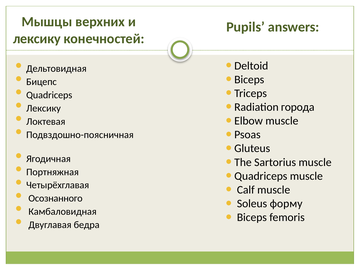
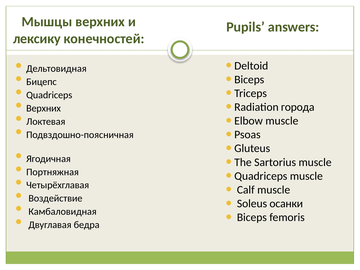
Лексику: Лексику -> Верхних (44, 108)
Осознанного: Осознанного -> Воздействие (55, 198)
форму: форму -> осанки (286, 204)
